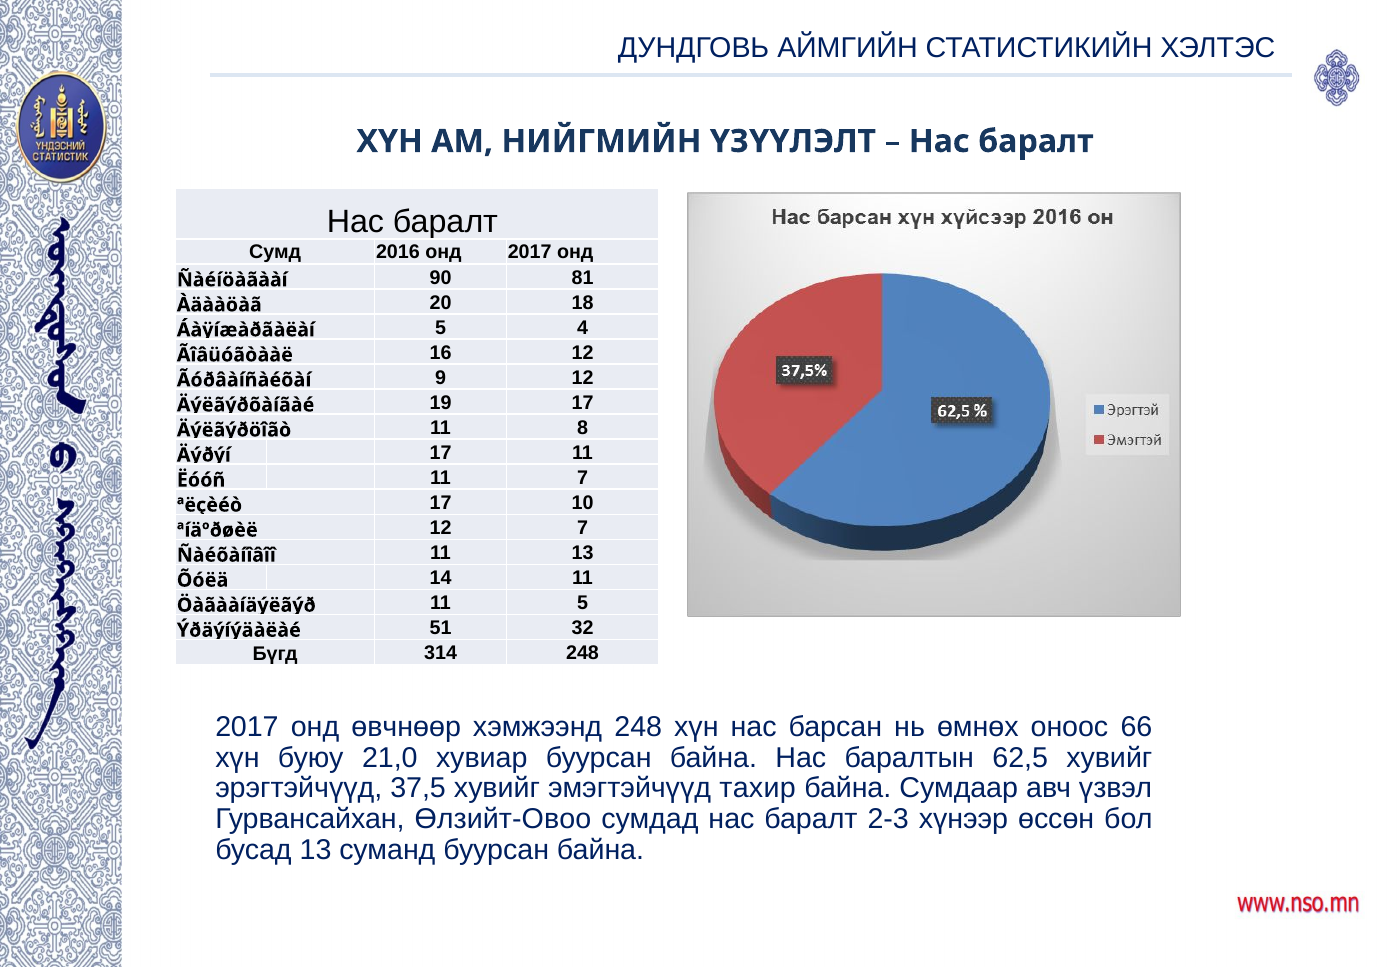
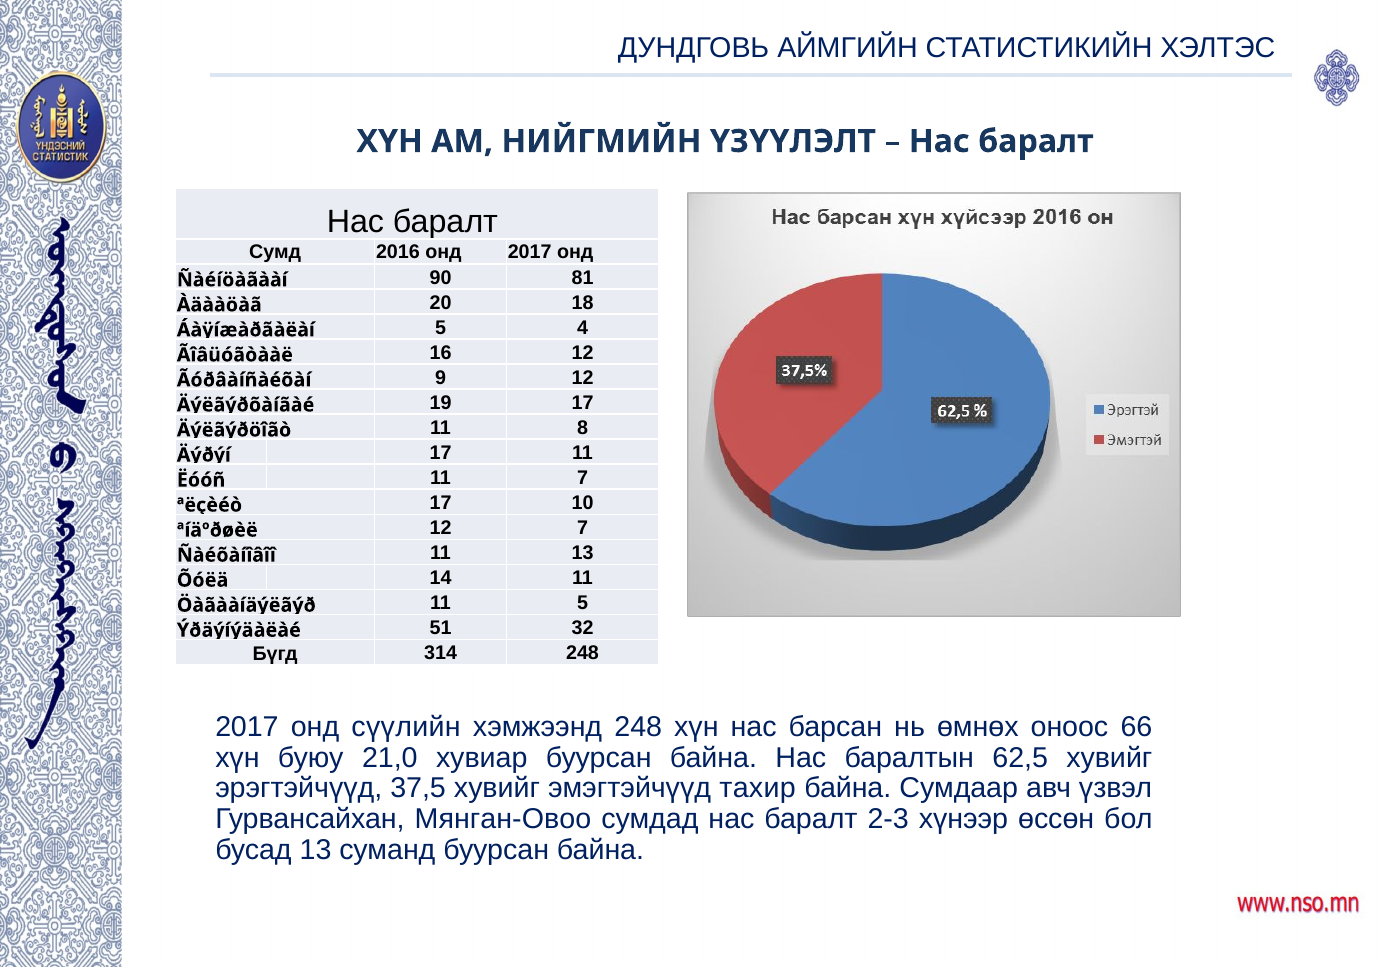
өвчнөөр: өвчнөөр -> сүүлийн (406, 727)
Өлзийт-Овоо: Өлзийт-Овоо -> Мянган-Овоо (503, 820)
